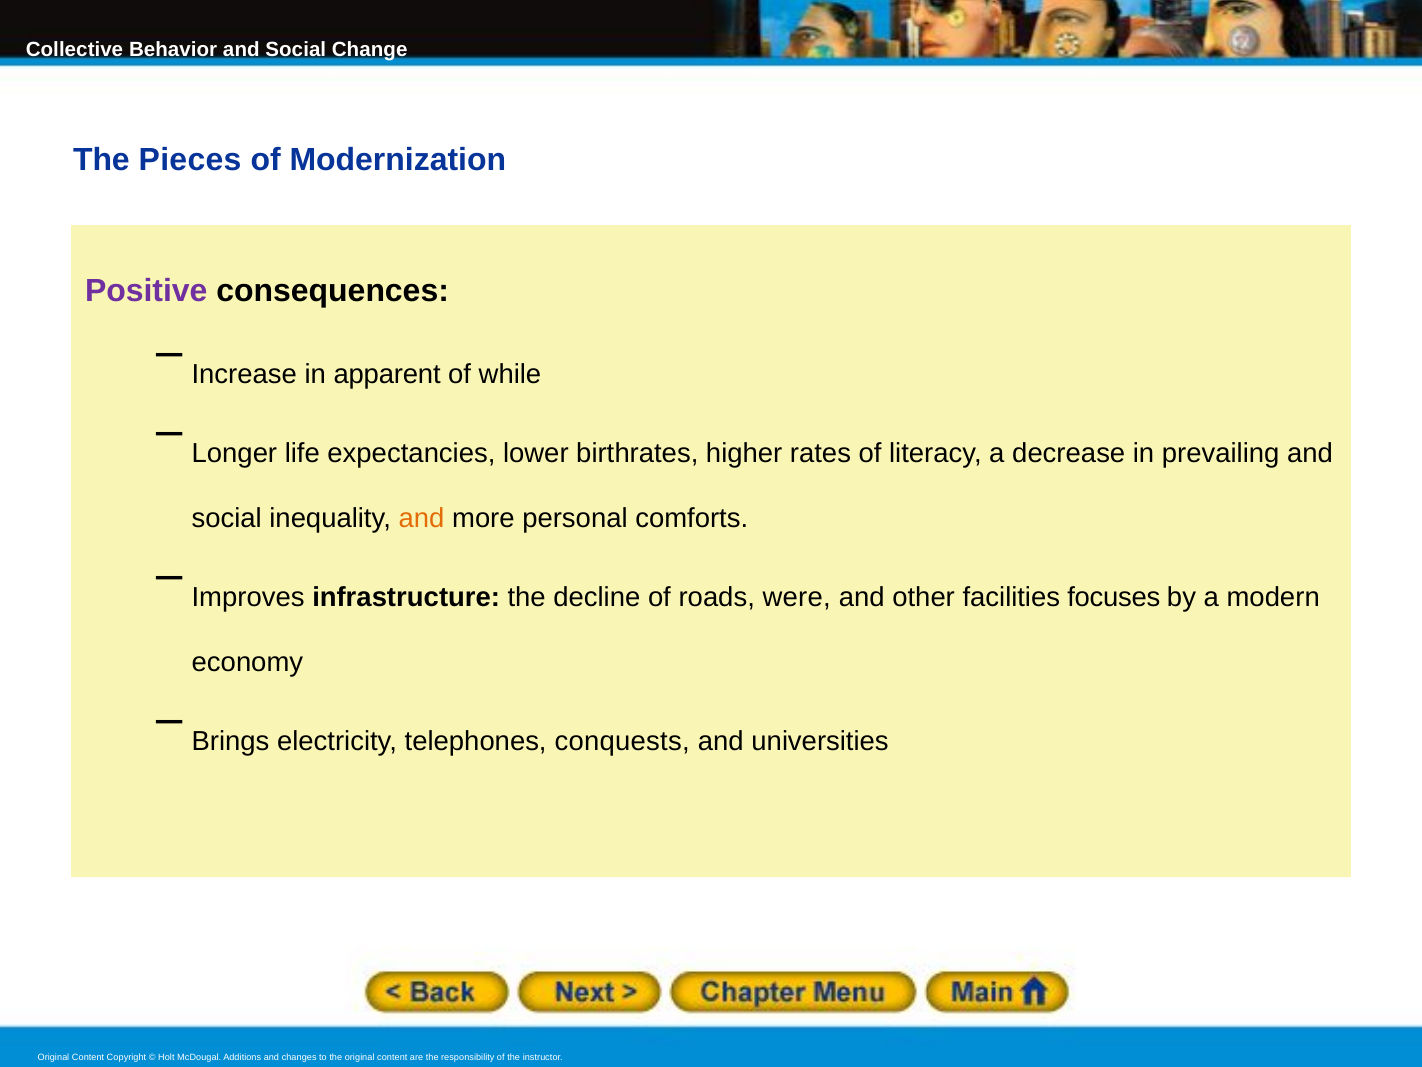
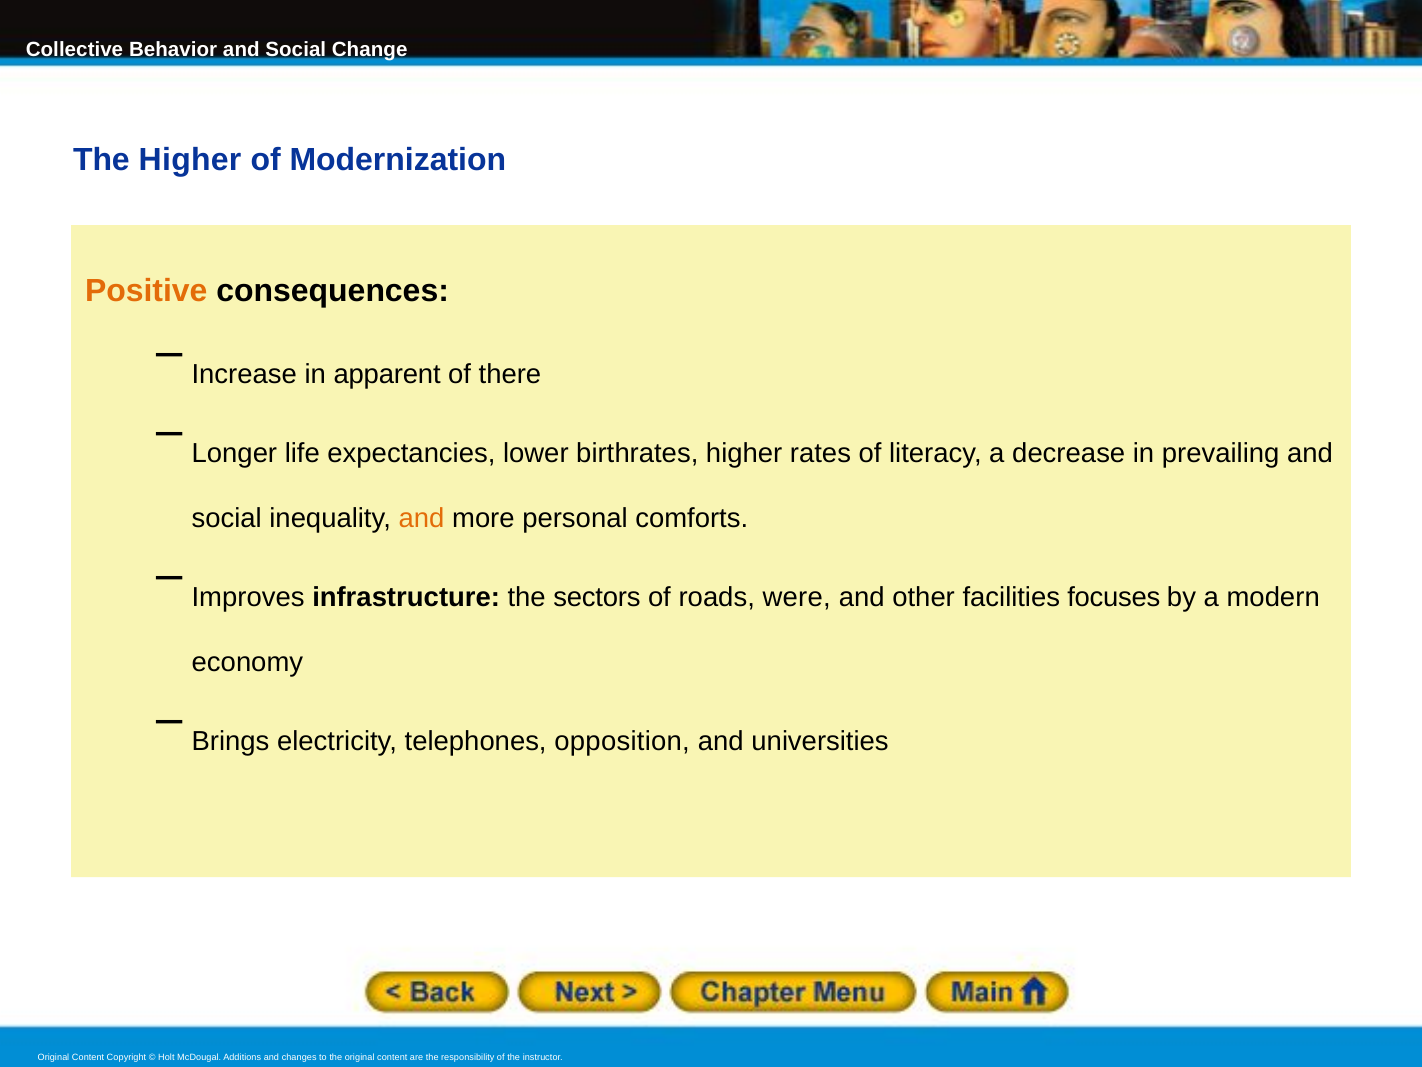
The Pieces: Pieces -> Higher (190, 160)
Positive colour: purple -> orange (146, 291)
while: while -> there (510, 374)
decline: decline -> sectors (597, 597)
conquests: conquests -> opposition (622, 741)
